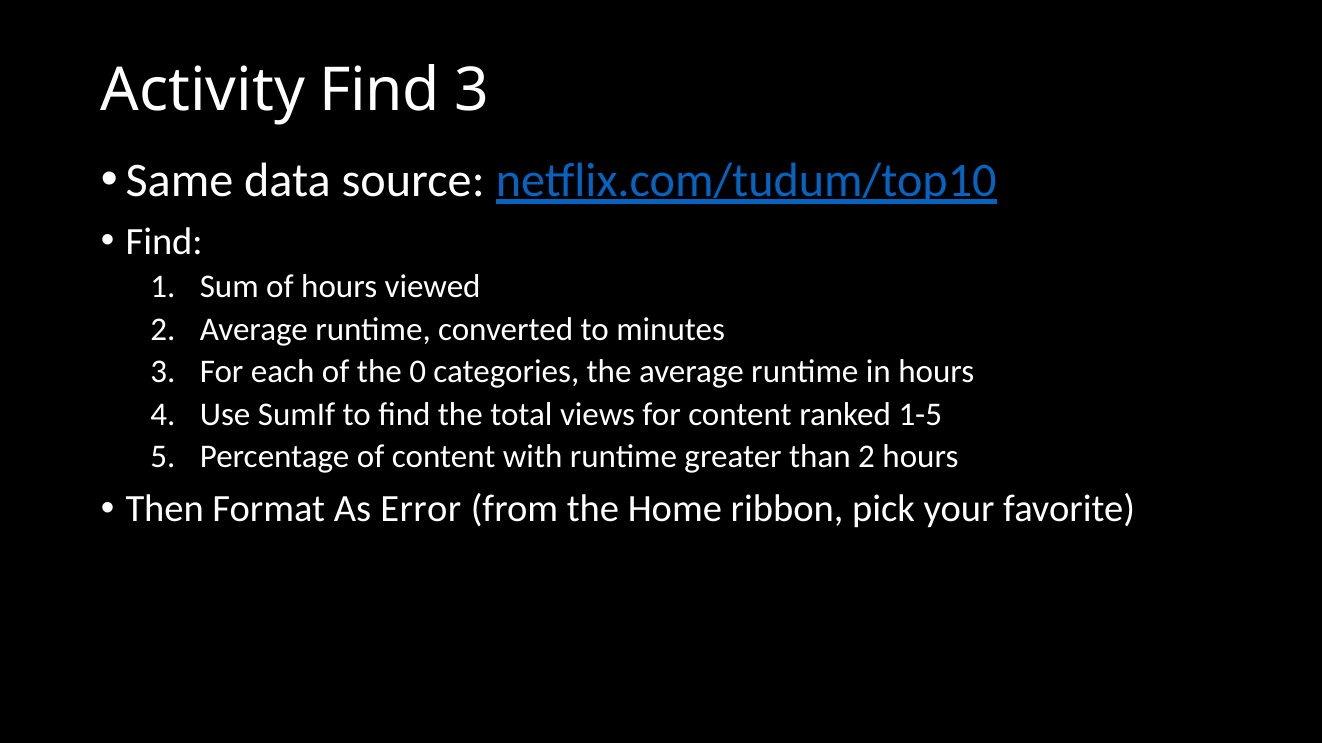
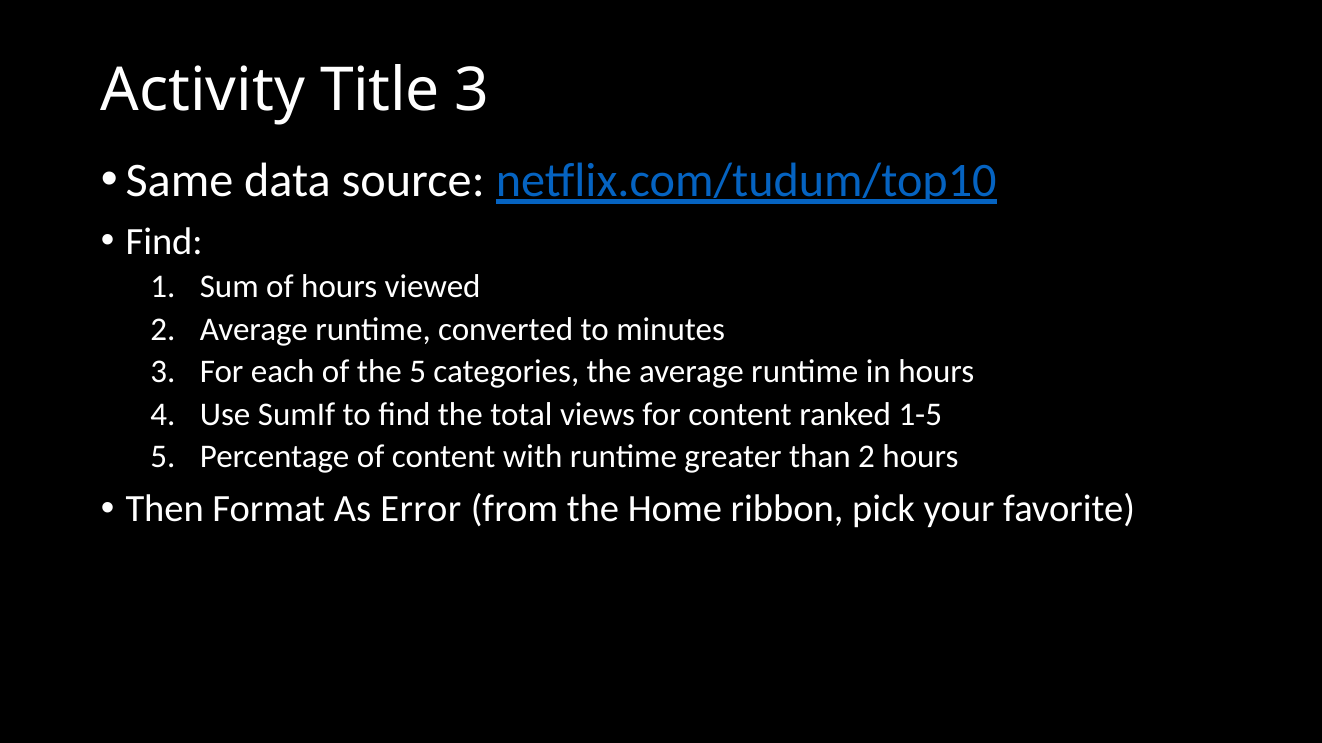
Activity Find: Find -> Title (380, 91)
the 0: 0 -> 5 (418, 372)
